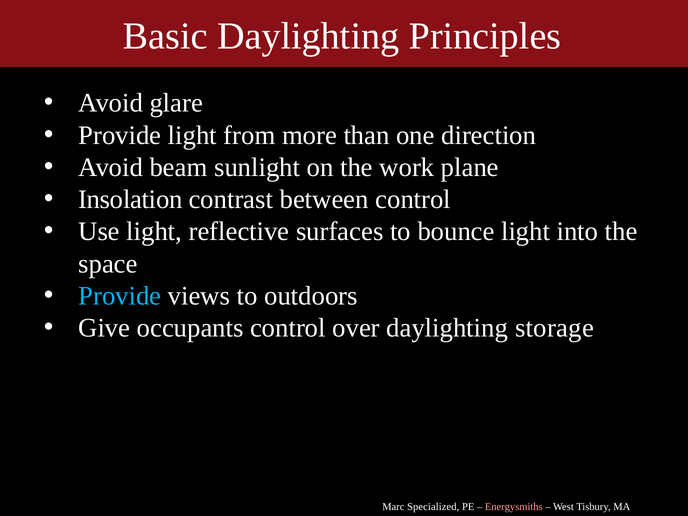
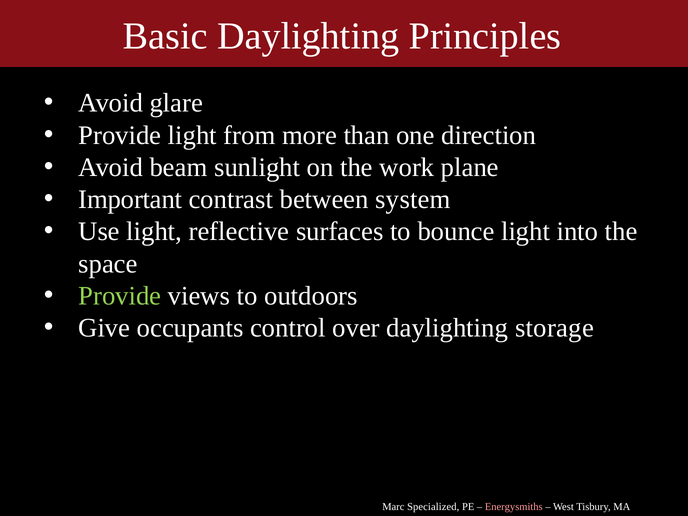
Insolation: Insolation -> Important (130, 199)
between control: control -> system (413, 199)
Provide colour: light blue -> light green (120, 296)
